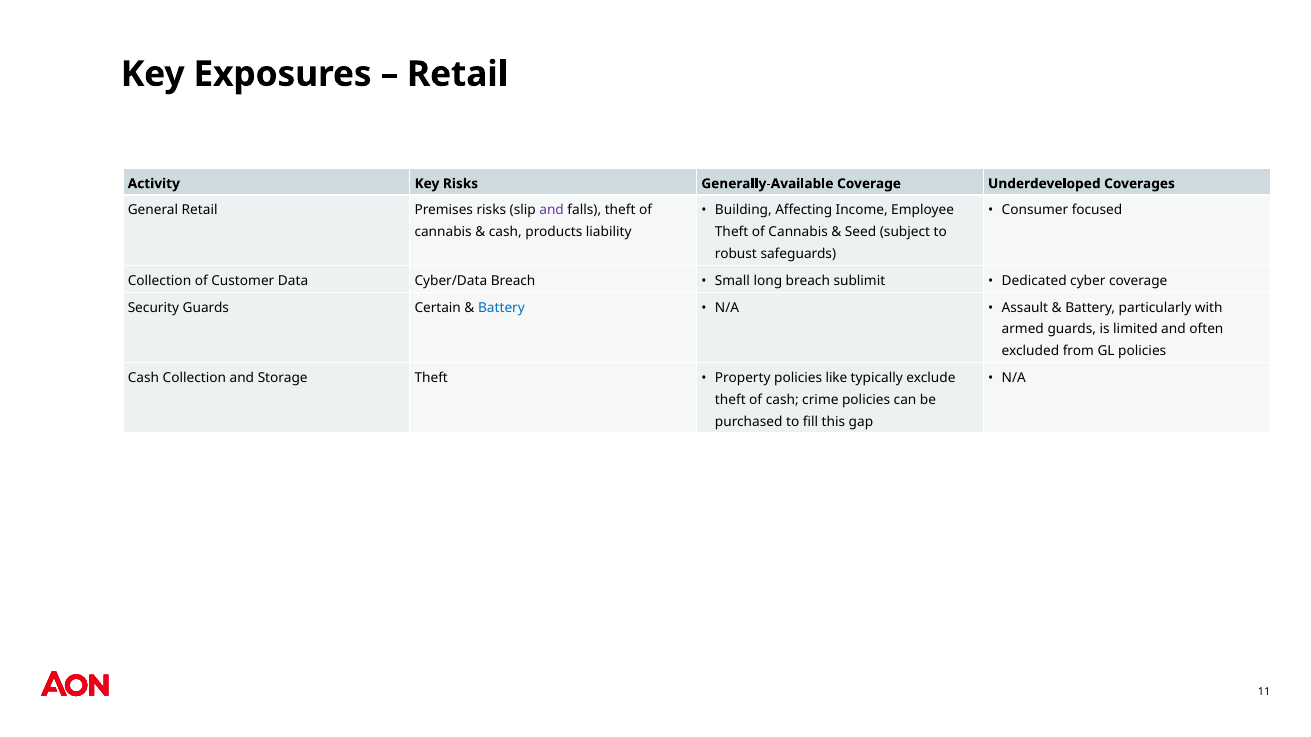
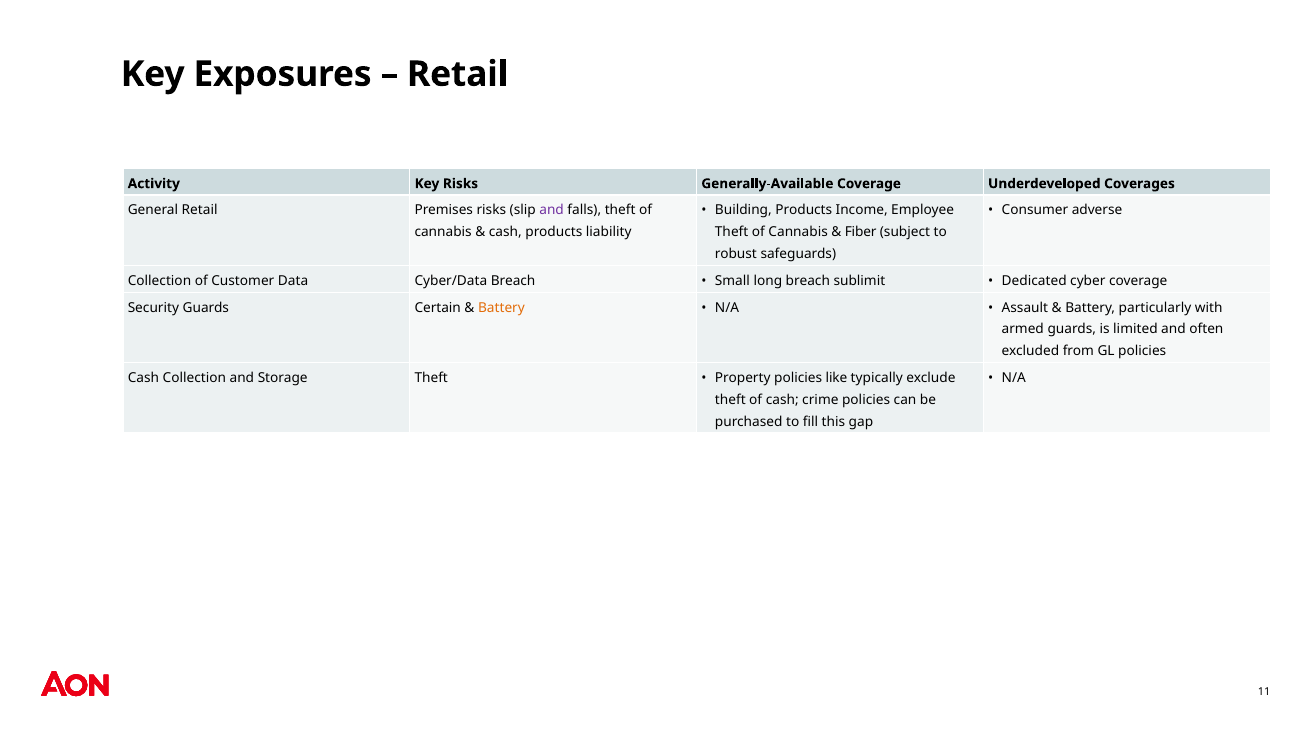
Building Affecting: Affecting -> Products (804, 211)
focused: focused -> adverse (1097, 211)
Seed: Seed -> Fiber (861, 232)
Battery colour: blue -> orange (501, 308)
